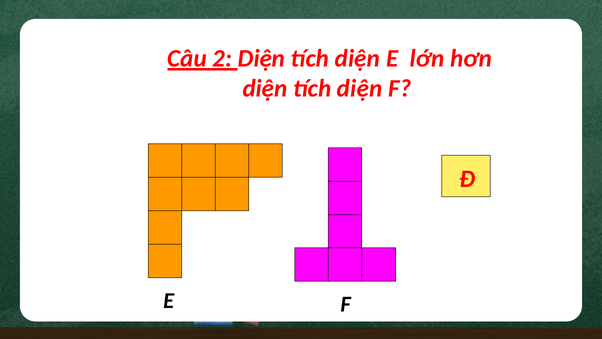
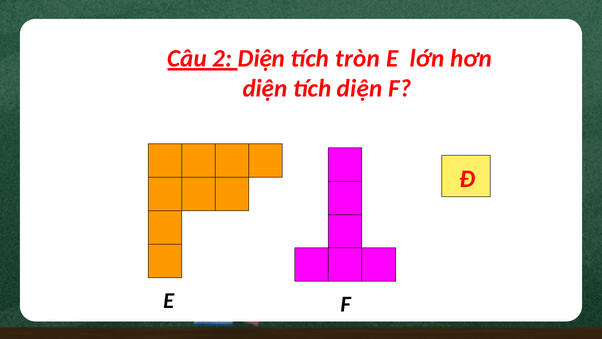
diện: diện -> tròn (357, 58)
